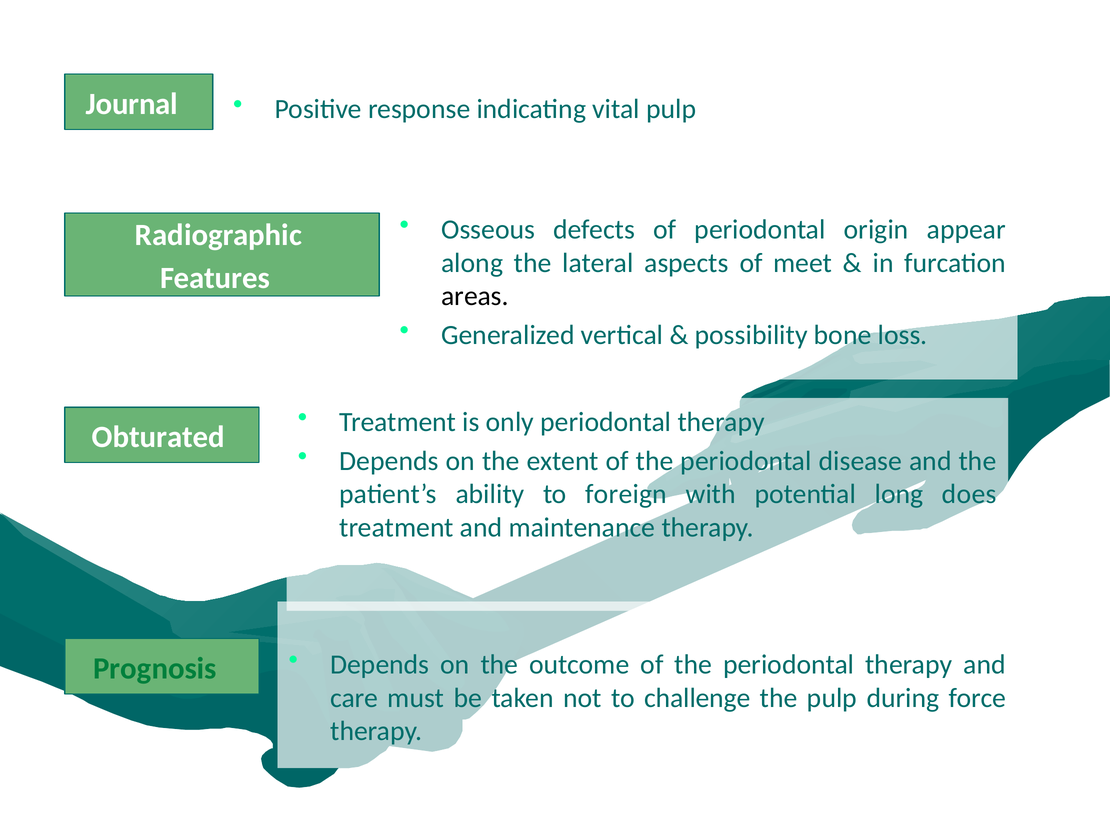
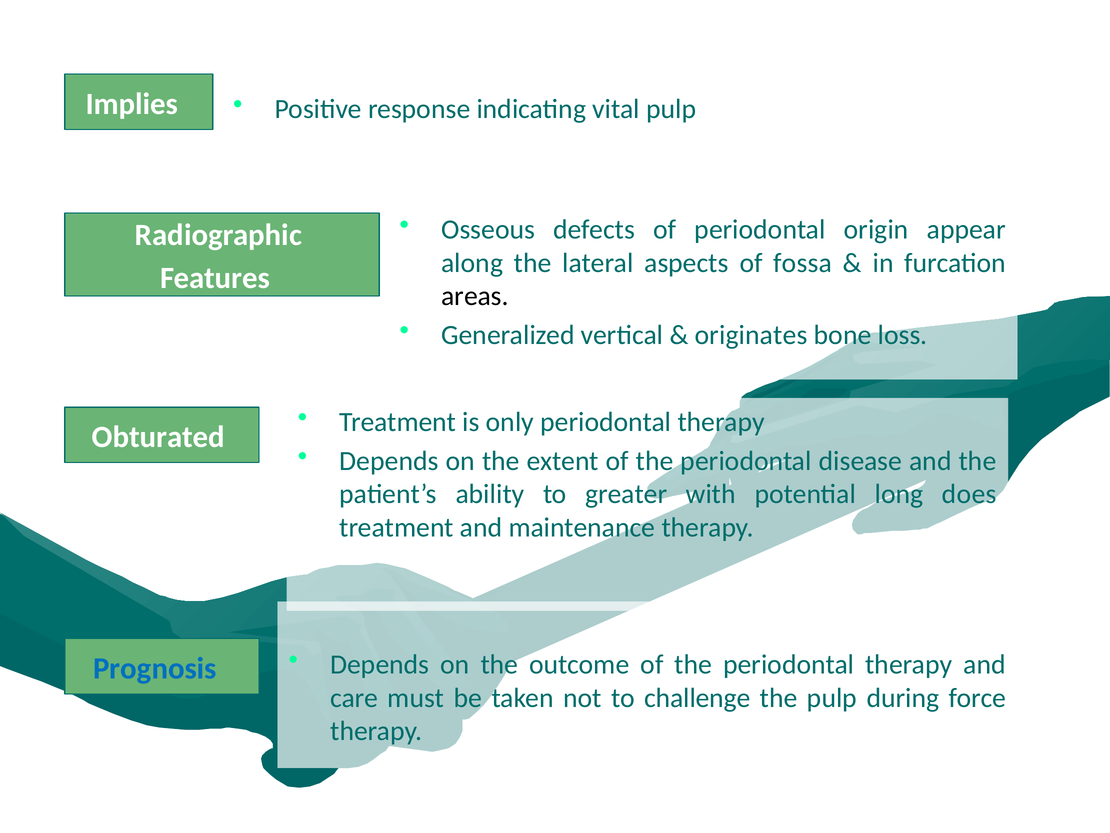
Journal: Journal -> Implies (132, 104)
meet: meet -> fossa (803, 263)
possibility: possibility -> originates (751, 335)
foreign: foreign -> greater (626, 494)
Prognosis colour: green -> blue (155, 668)
